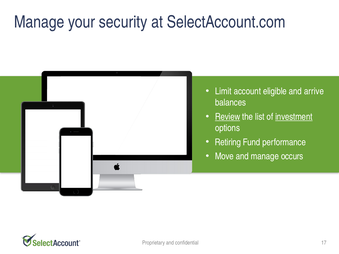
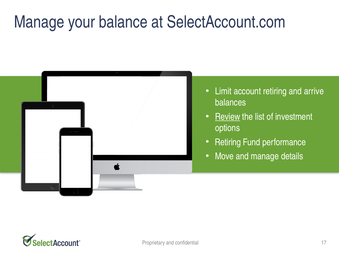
security: security -> balance (123, 22)
account eligible: eligible -> retiring (275, 91)
investment underline: present -> none (294, 117)
occurs: occurs -> details (292, 156)
